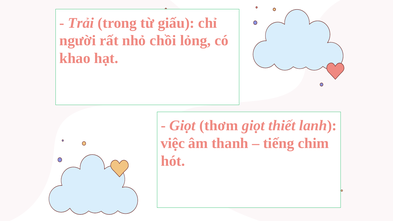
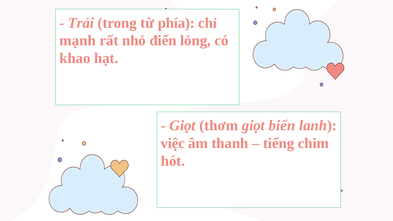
giấu: giấu -> phía (176, 23)
người: người -> mạnh (78, 41)
chồi: chồi -> điển (163, 41)
thiết: thiết -> biến (282, 126)
